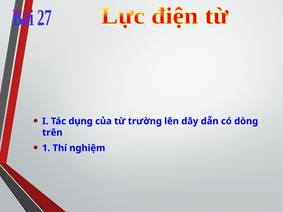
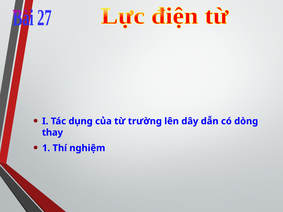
trên: trên -> thay (52, 133)
